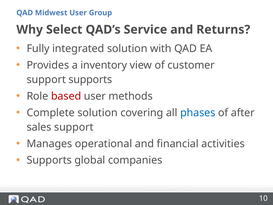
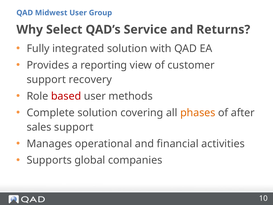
inventory: inventory -> reporting (104, 65)
support supports: supports -> recovery (90, 79)
phases colour: blue -> orange (198, 113)
